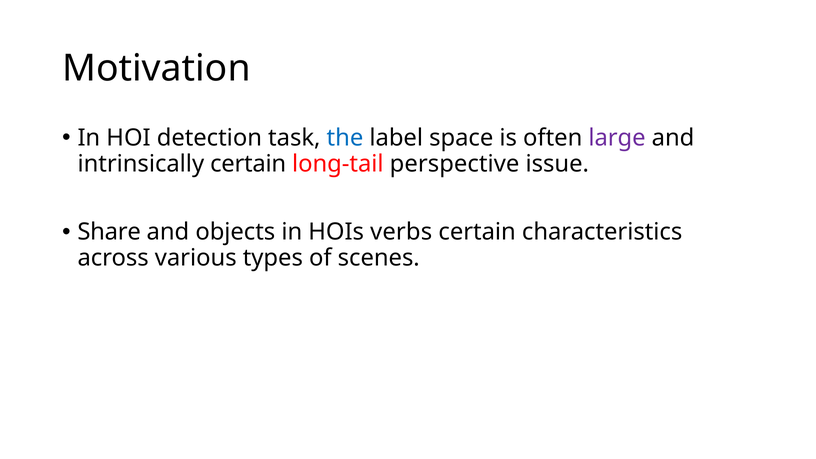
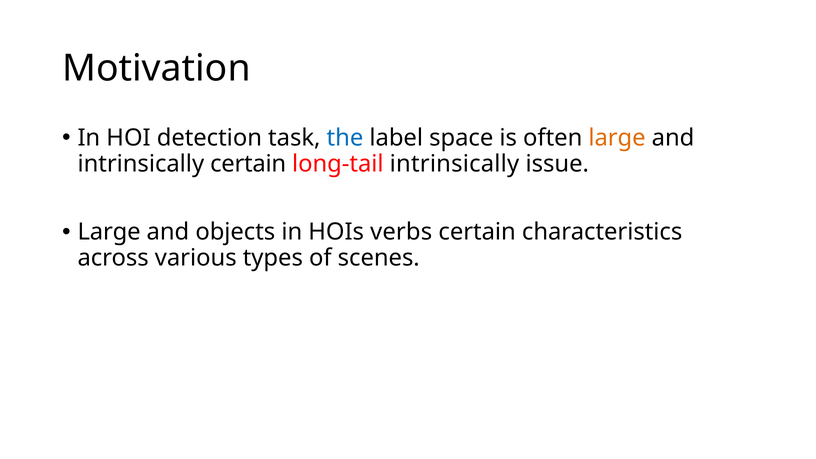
large colour: purple -> orange (617, 138)
long-tail perspective: perspective -> intrinsically (454, 164)
Share: Share -> Large (109, 232)
